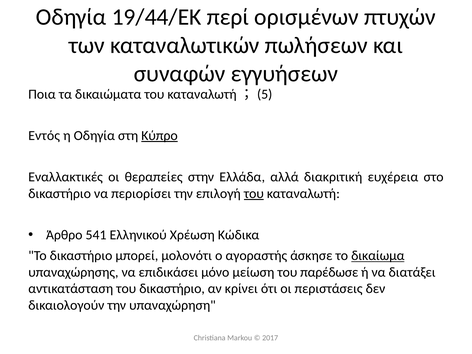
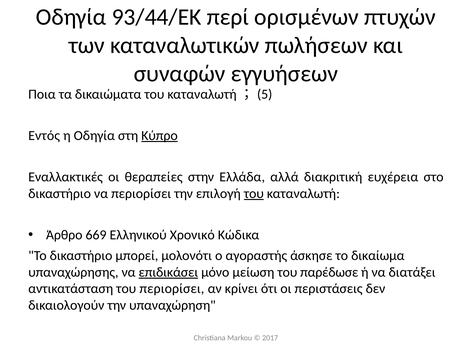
19/44/ΕΚ: 19/44/ΕΚ -> 93/44/ΕΚ (157, 17)
541: 541 -> 669 (96, 235)
Χρέωση: Χρέωση -> Χρονικό (192, 235)
δικαίωμα underline: present -> none (378, 256)
επιδικάσει underline: none -> present (168, 272)
του δικαστήριο: δικαστήριο -> περιορίσει (172, 289)
